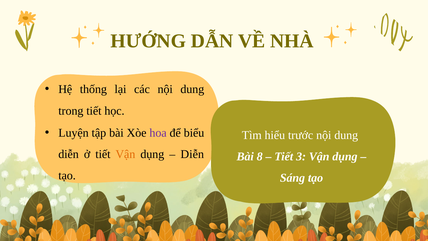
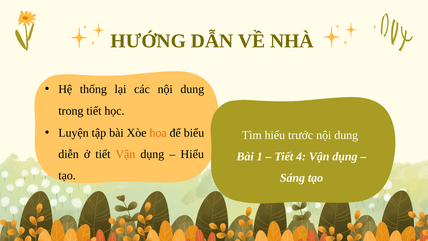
hoa colour: purple -> orange (158, 133)
Diễn: Diễn -> Hiểu (192, 154)
8: 8 -> 1 (260, 156)
3: 3 -> 4 (301, 156)
